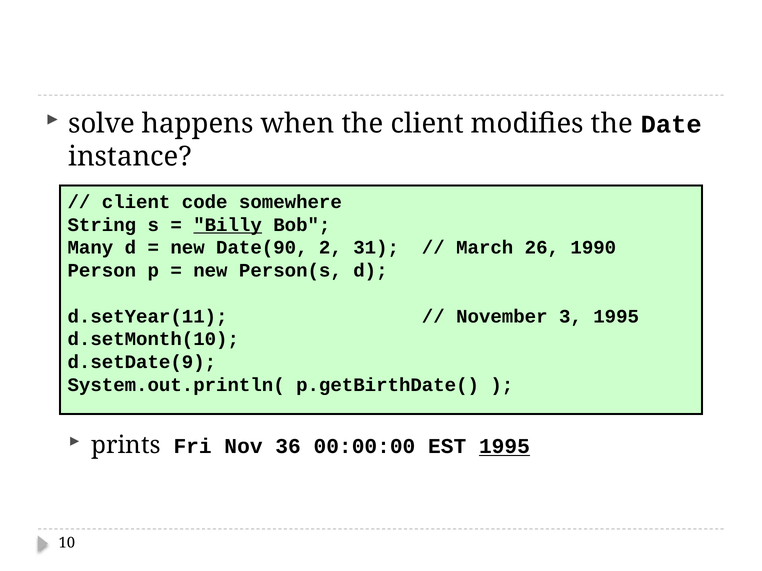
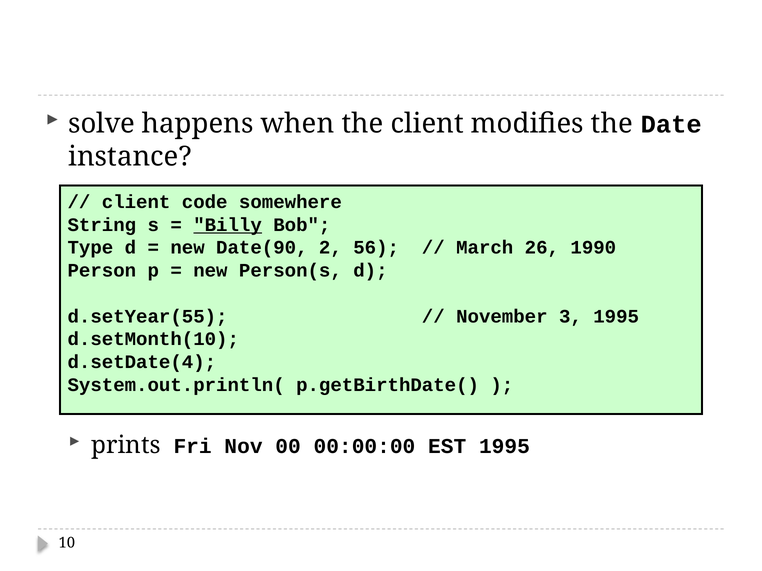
Many: Many -> Type (90, 248)
31: 31 -> 56 (376, 248)
d.setYear(11: d.setYear(11 -> d.setYear(55 (148, 317)
d.setDate(9: d.setDate(9 -> d.setDate(4 (142, 362)
36: 36 -> 00 (288, 447)
1995 underline: present -> none (504, 447)
